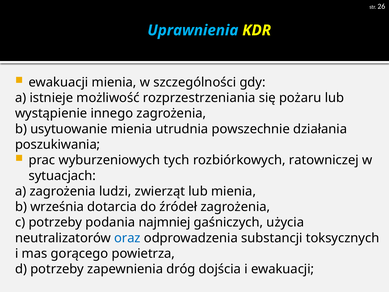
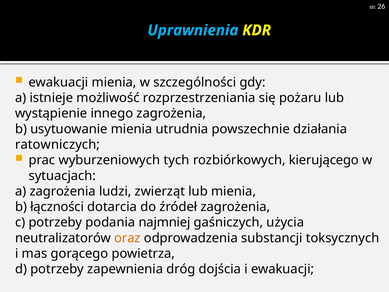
poszukiwania: poszukiwania -> ratowniczych (58, 144)
ratowniczej: ratowniczej -> kierującego (324, 160)
września: września -> łączności (57, 207)
oraz colour: blue -> orange (127, 238)
